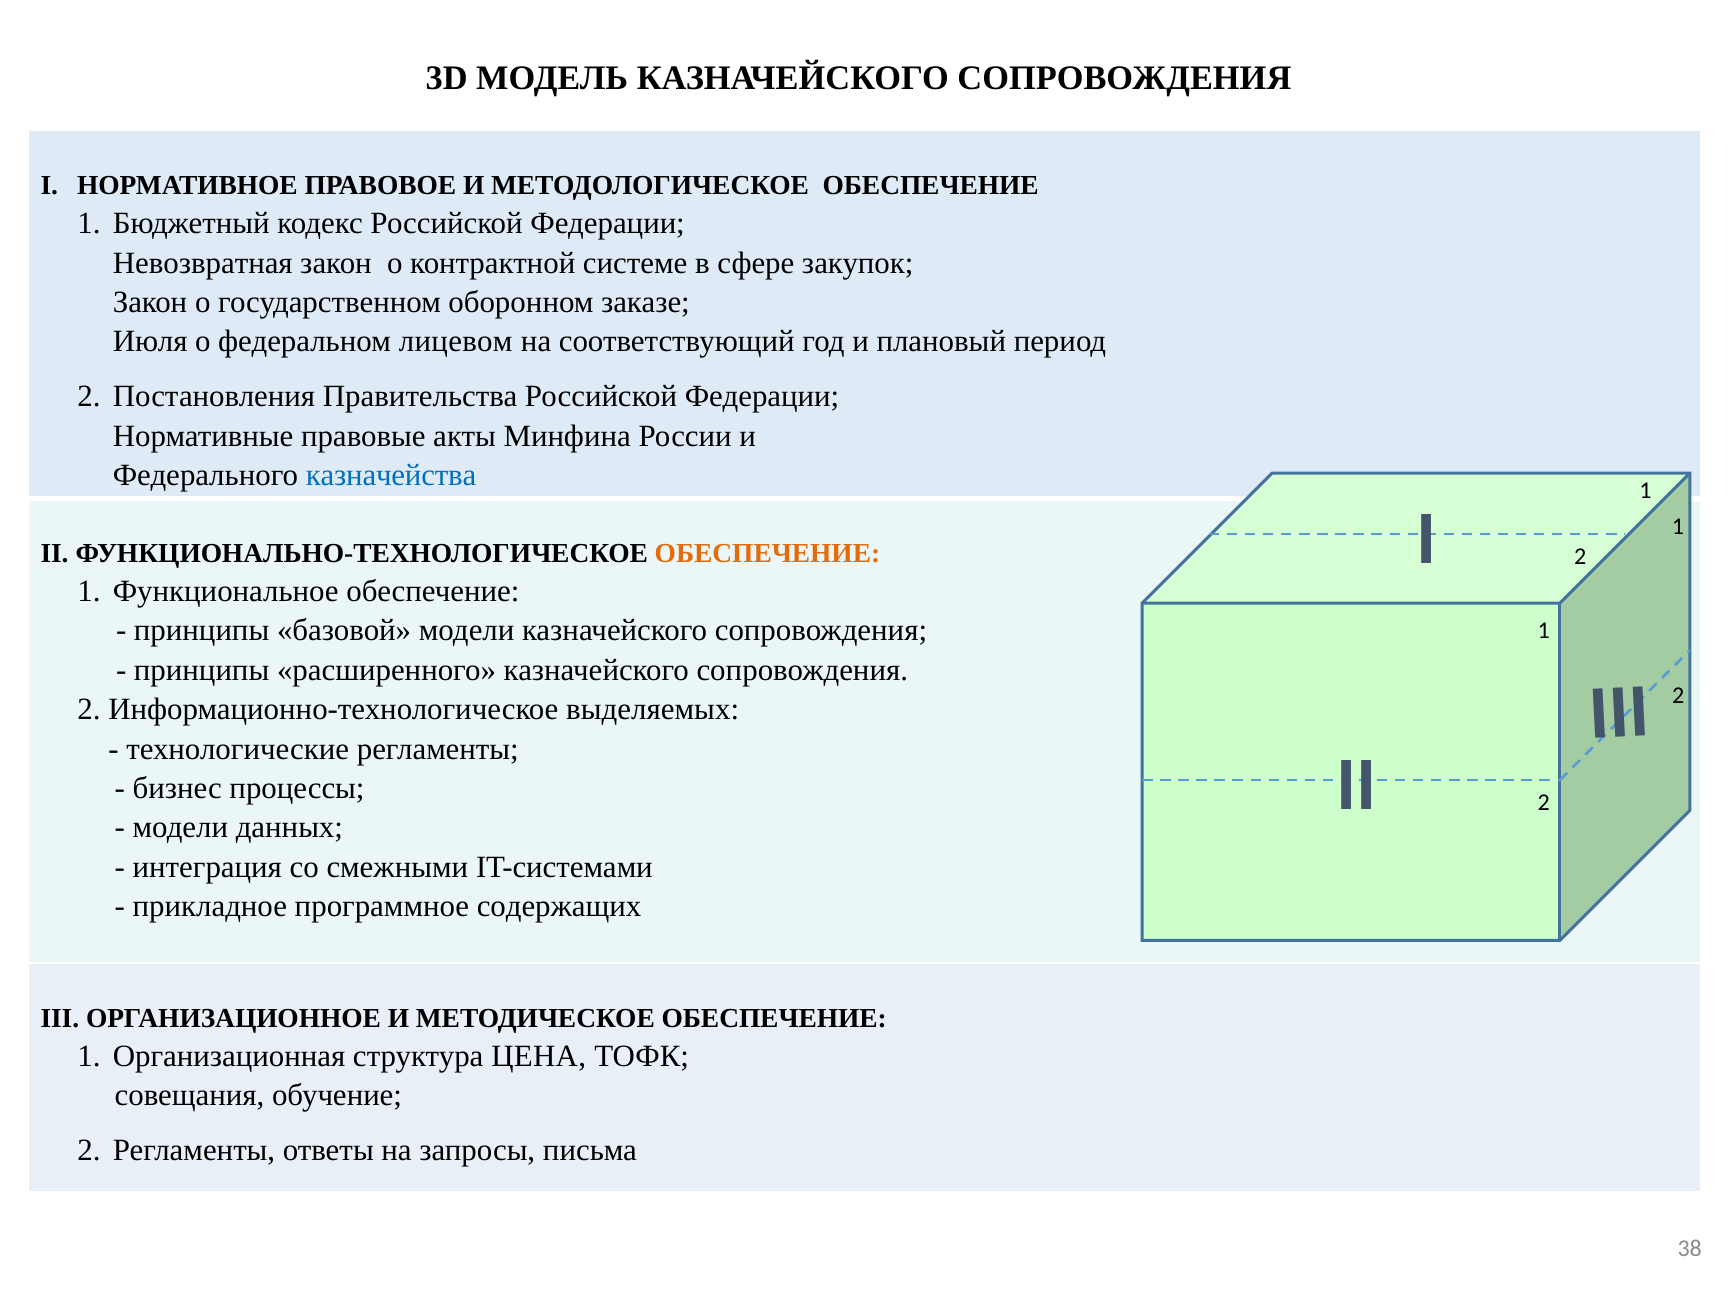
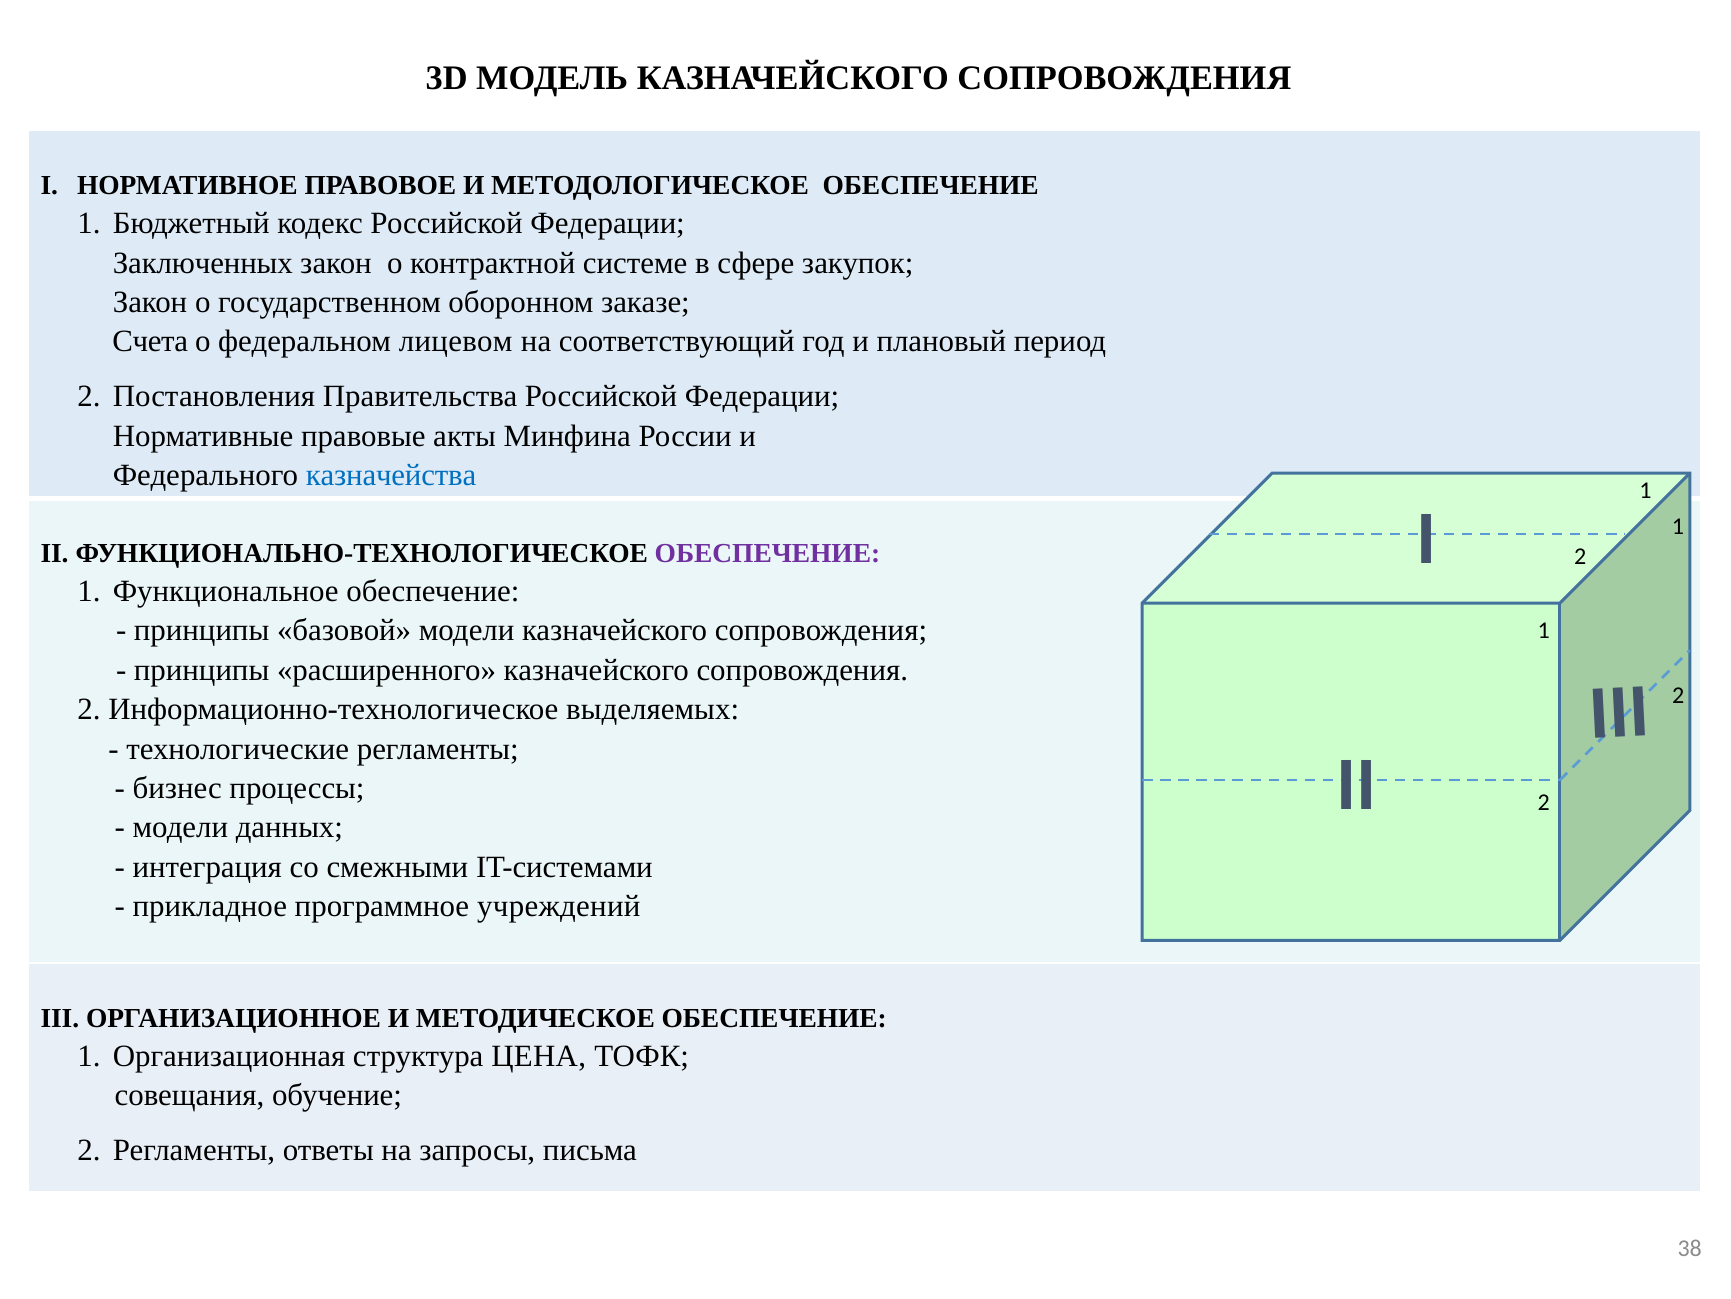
Невозвратная: Невозвратная -> Заключенных (203, 263)
Июля: Июля -> Счета (150, 341)
ОБЕСПЕЧЕНИЕ colour: orange -> purple (767, 553)
содержащих: содержащих -> учреждений (559, 906)
